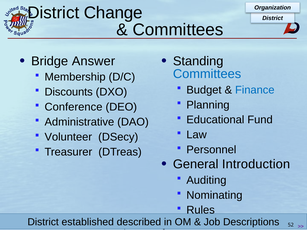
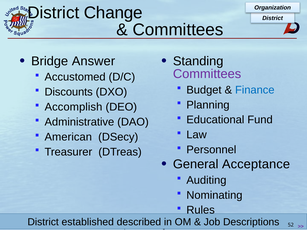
Committees colour: blue -> purple (207, 74)
Membership: Membership -> Accustomed (75, 77)
Conference: Conference -> Accomplish (73, 107)
Volunteer: Volunteer -> American (68, 137)
Introduction: Introduction -> Acceptance (256, 164)
